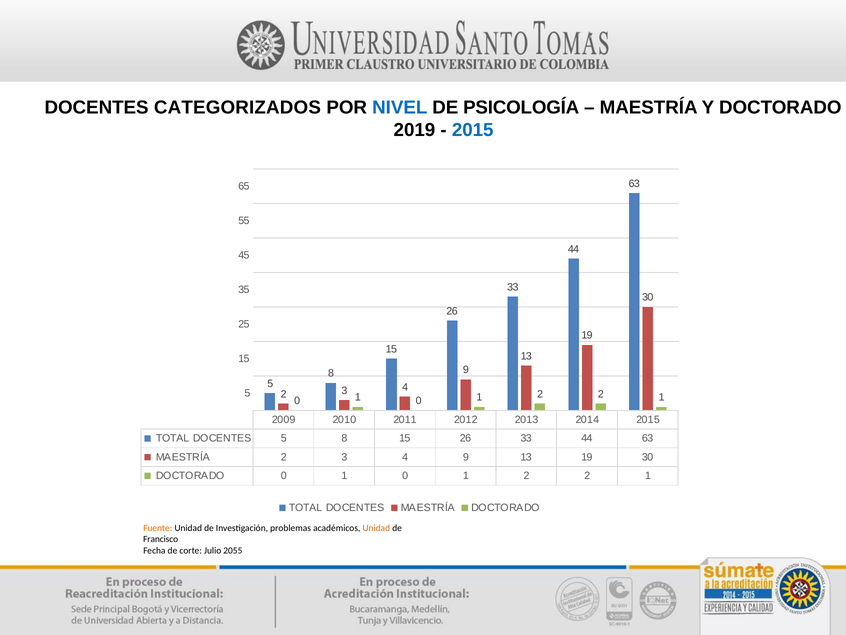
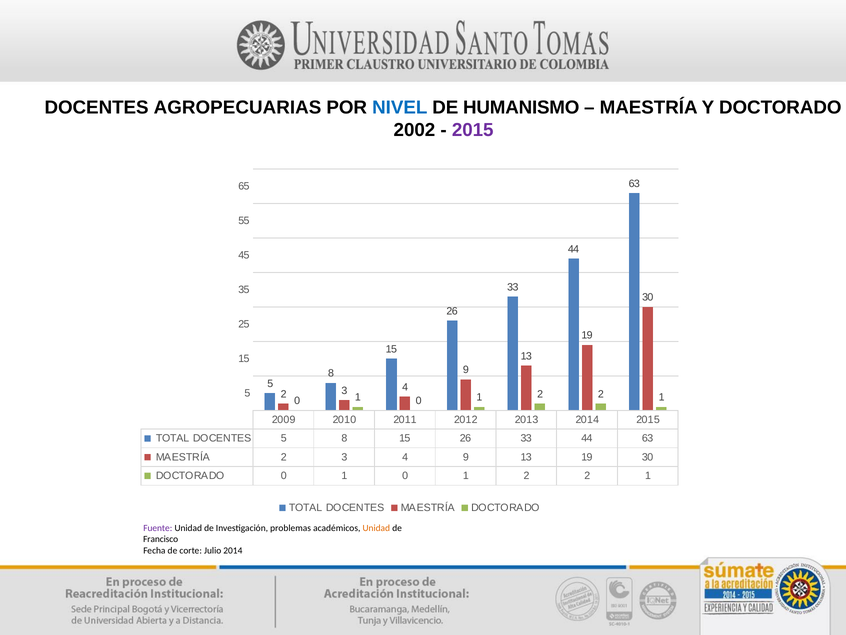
CATEGORIZADOS: CATEGORIZADOS -> AGROPECUARIAS (237, 108)
PSICOLOGÍA: PSICOLOGÍA -> HUMANISMO (521, 108)
2019: 2019 -> 2002 (414, 130)
2015 colour: blue -> purple (473, 130)
Fuente colour: orange -> purple (158, 528)
Julio 2055: 2055 -> 2014 (233, 550)
